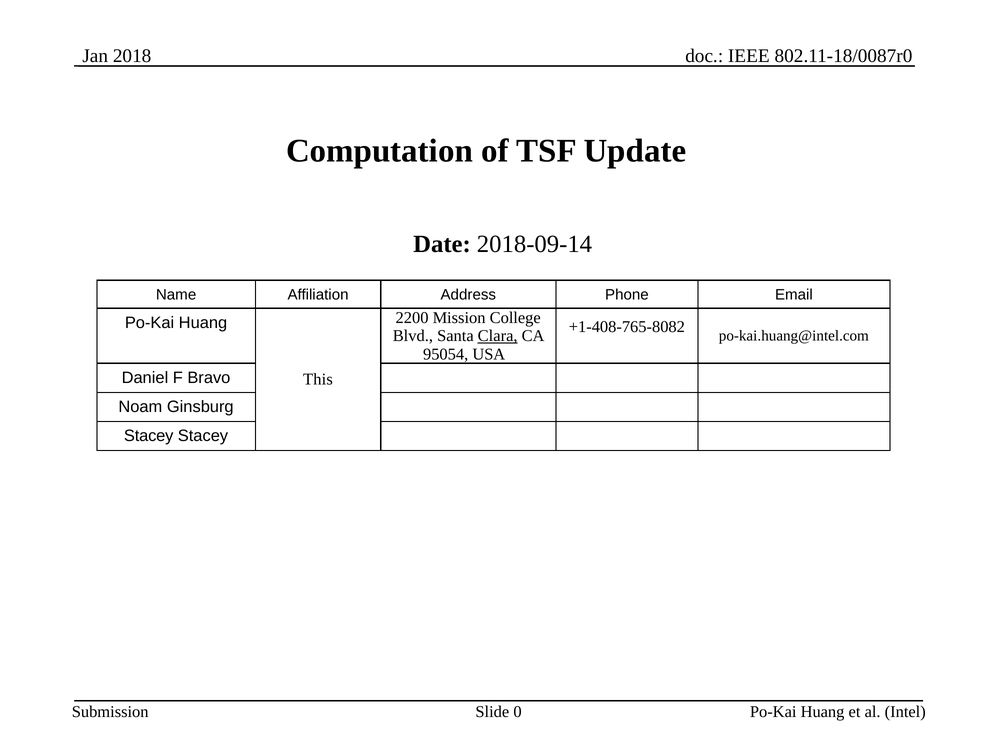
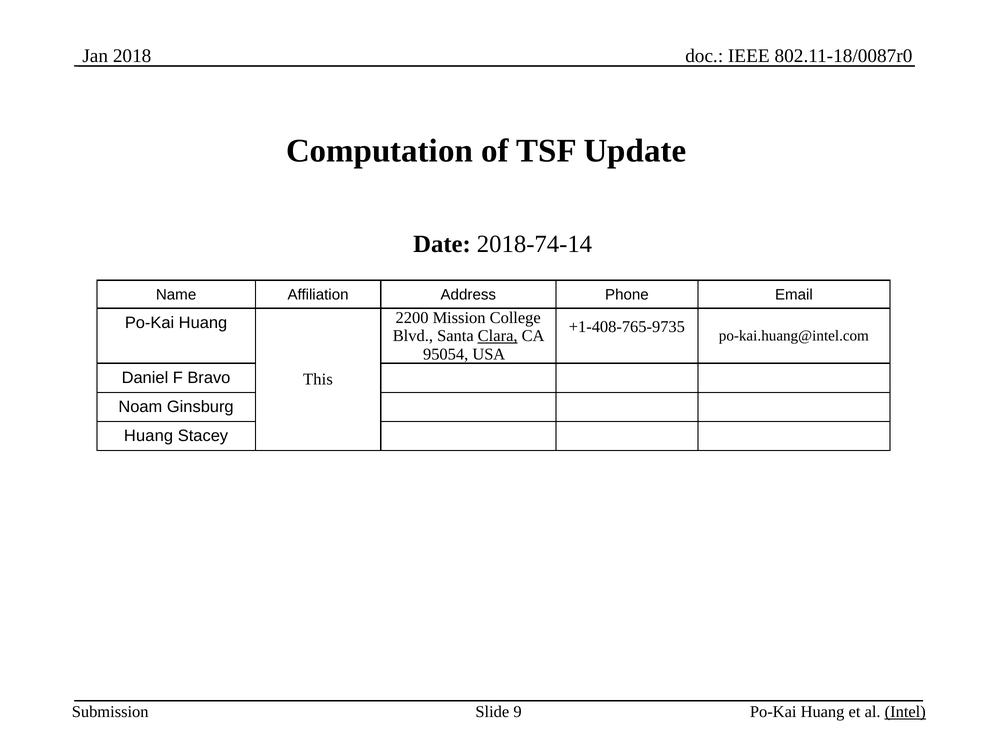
2018-09-14: 2018-09-14 -> 2018-74-14 (534, 244)
+1-408-765-8082: +1-408-765-8082 -> +1-408-765-9735 (627, 327)
Stacey: Stacey -> Huang (149, 436)
0: 0 -> 9 (518, 711)
Intel underline: none -> present (905, 712)
